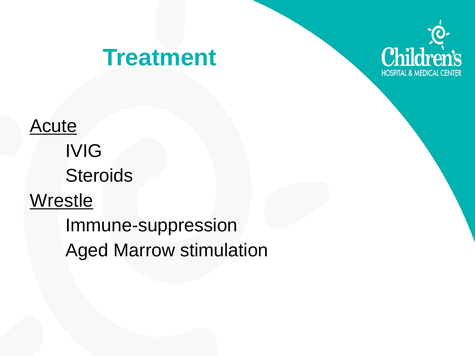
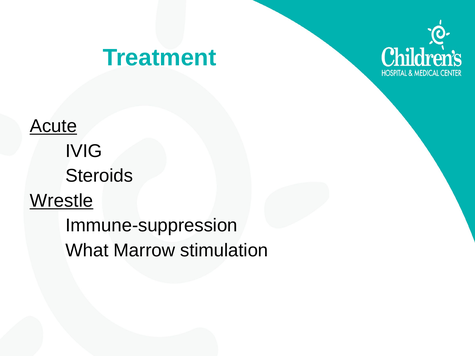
Aged: Aged -> What (87, 251)
